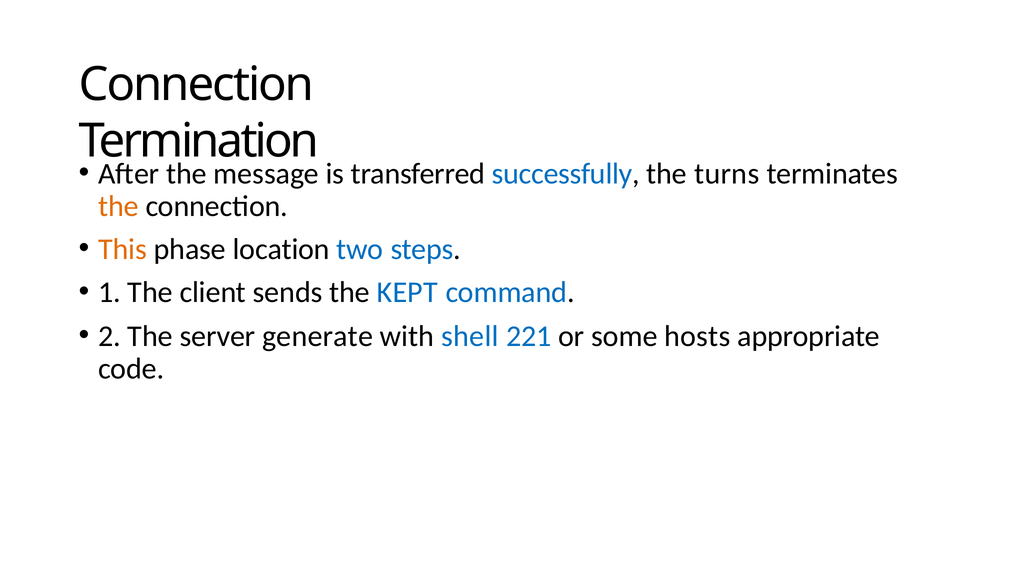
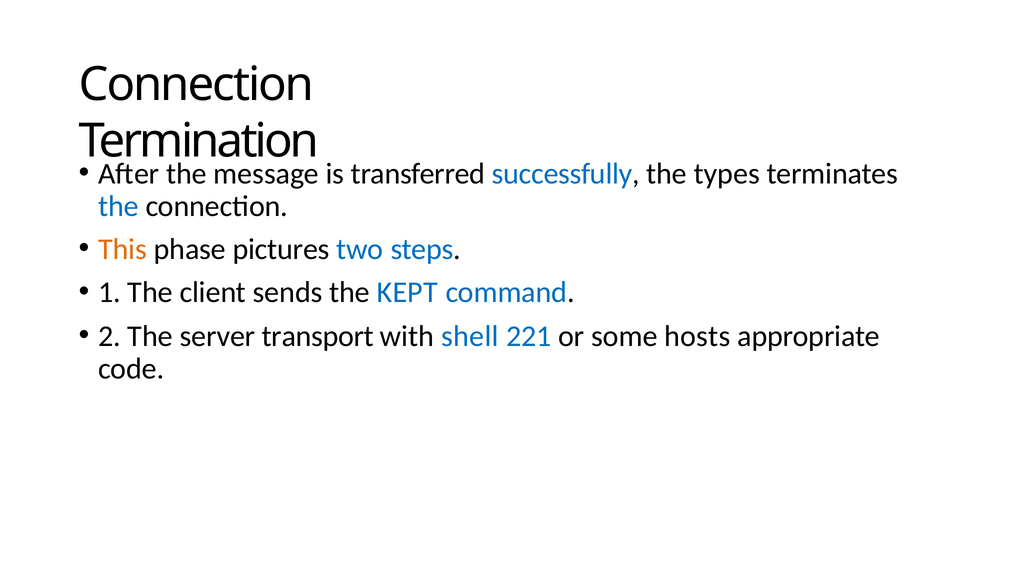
turns: turns -> types (727, 174)
the colour: orange -> blue (118, 206)
location: location -> pictures (281, 249)
generate: generate -> transport (318, 336)
